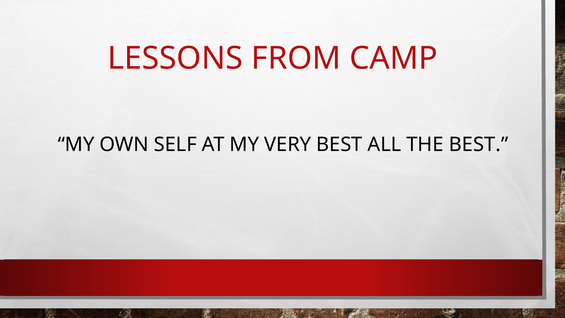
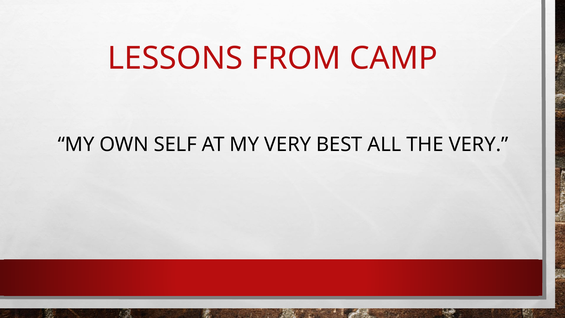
THE BEST: BEST -> VERY (479, 144)
